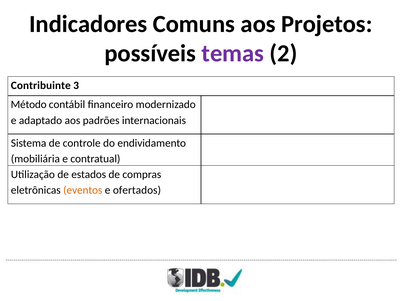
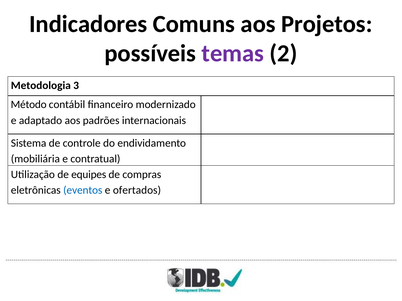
Contribuinte: Contribuinte -> Metodologia (41, 86)
estados: estados -> equipes (89, 175)
eventos colour: orange -> blue (83, 190)
